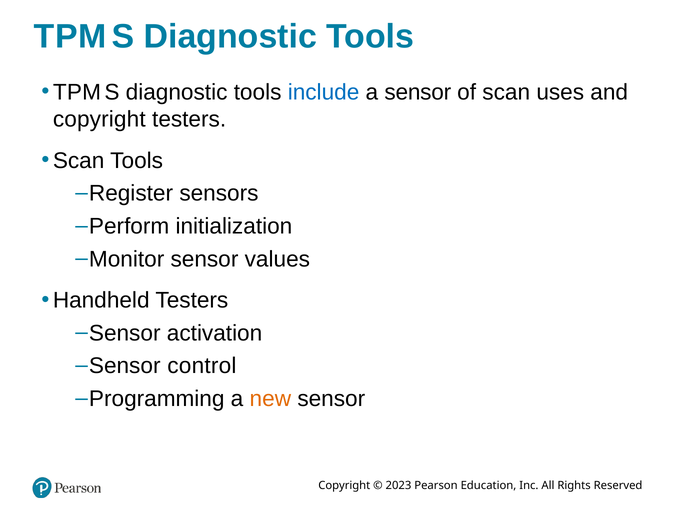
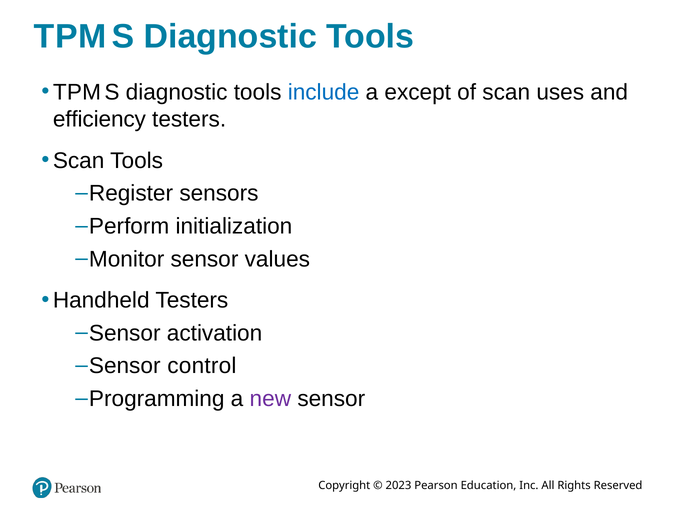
a sensor: sensor -> except (418, 92)
copyright: copyright -> efficiency (99, 119)
new colour: orange -> purple (270, 398)
